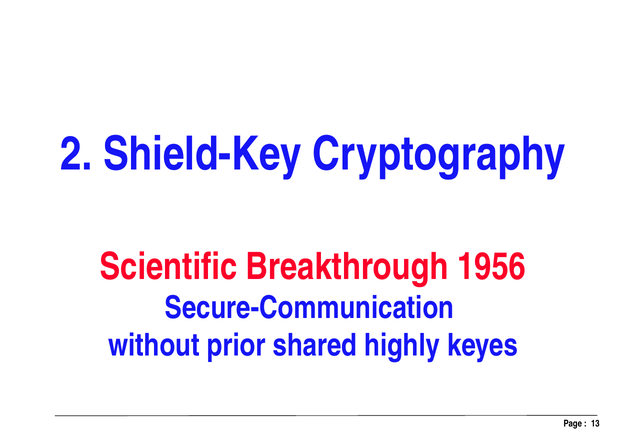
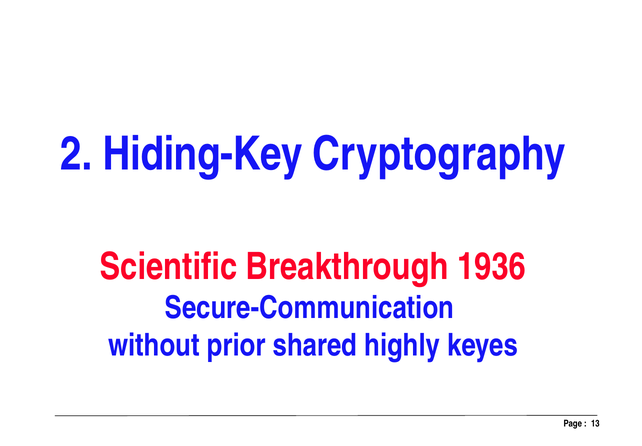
Shield-Key: Shield-Key -> Hiding-Key (203, 154)
1956: 1956 -> 1936 (492, 267)
